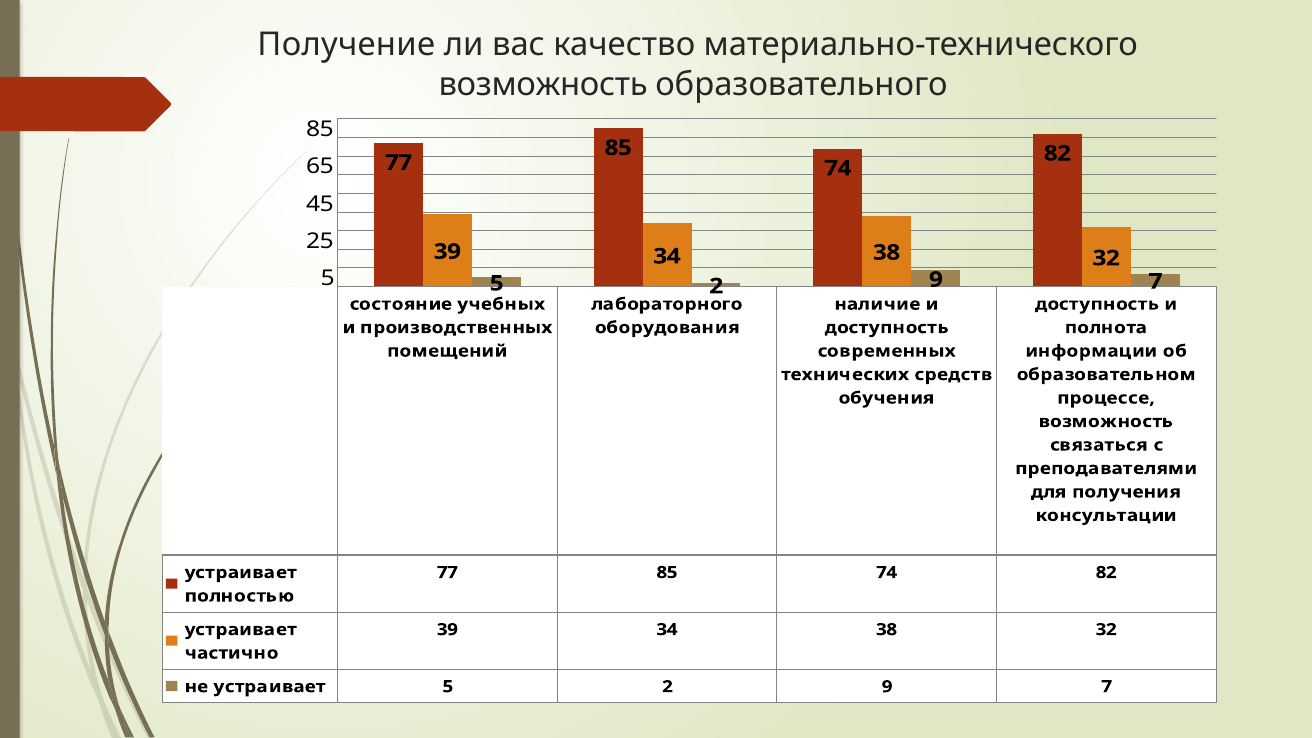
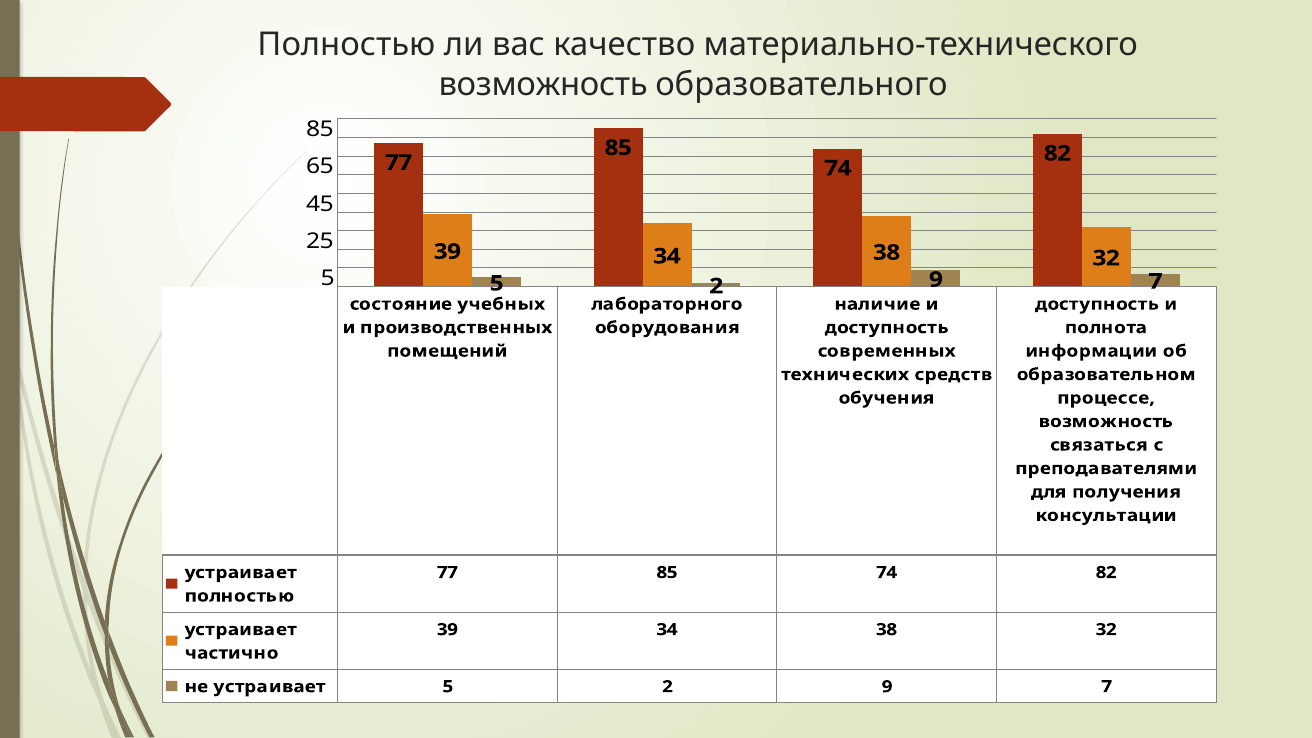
Получение: Получение -> Полностью (346, 45)
